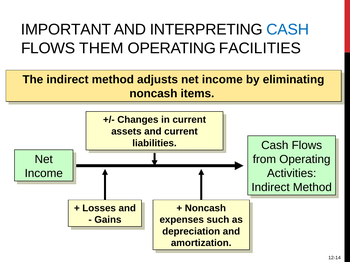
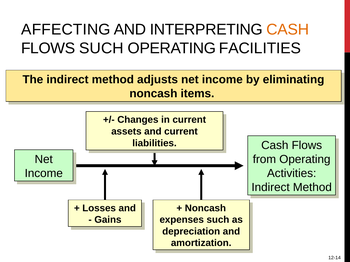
IMPORTANT: IMPORTANT -> AFFECTING (66, 30)
CASH colour: blue -> orange (288, 30)
FLOWS THEM: THEM -> SUCH (101, 48)
